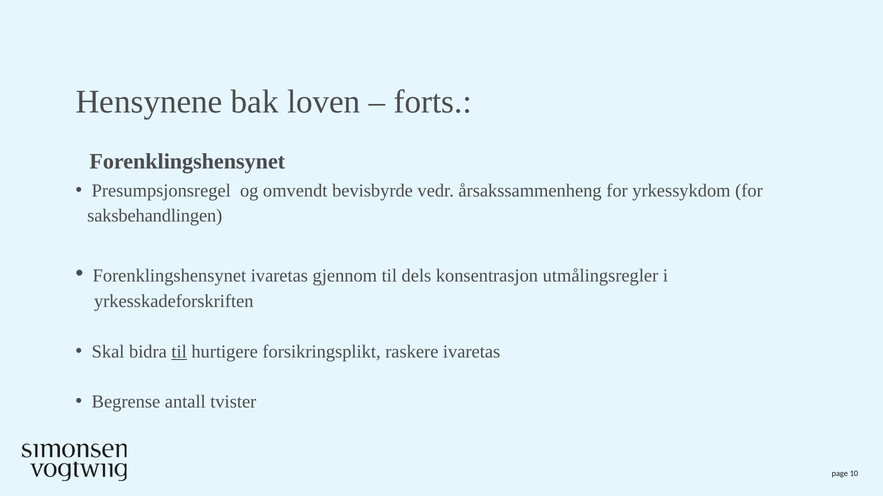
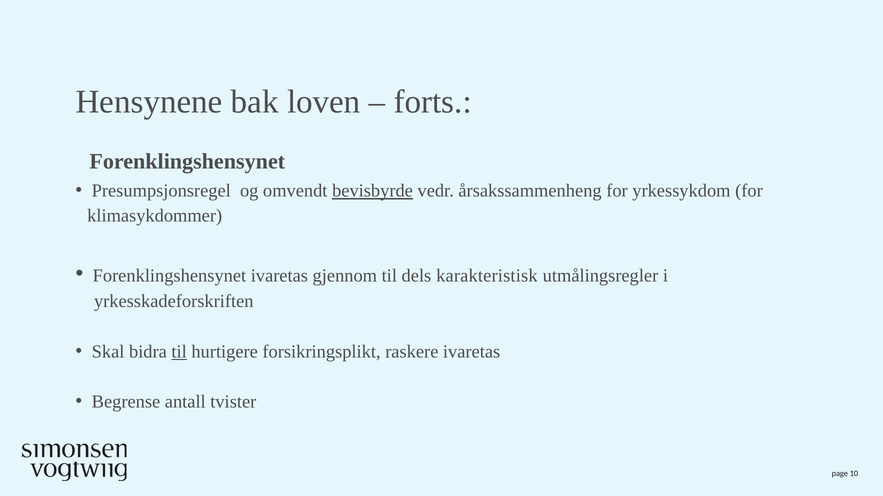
bevisbyrde underline: none -> present (373, 191)
saksbehandlingen: saksbehandlingen -> klimasykdommer (155, 216)
konsentrasjon: konsentrasjon -> karakteristisk (487, 276)
